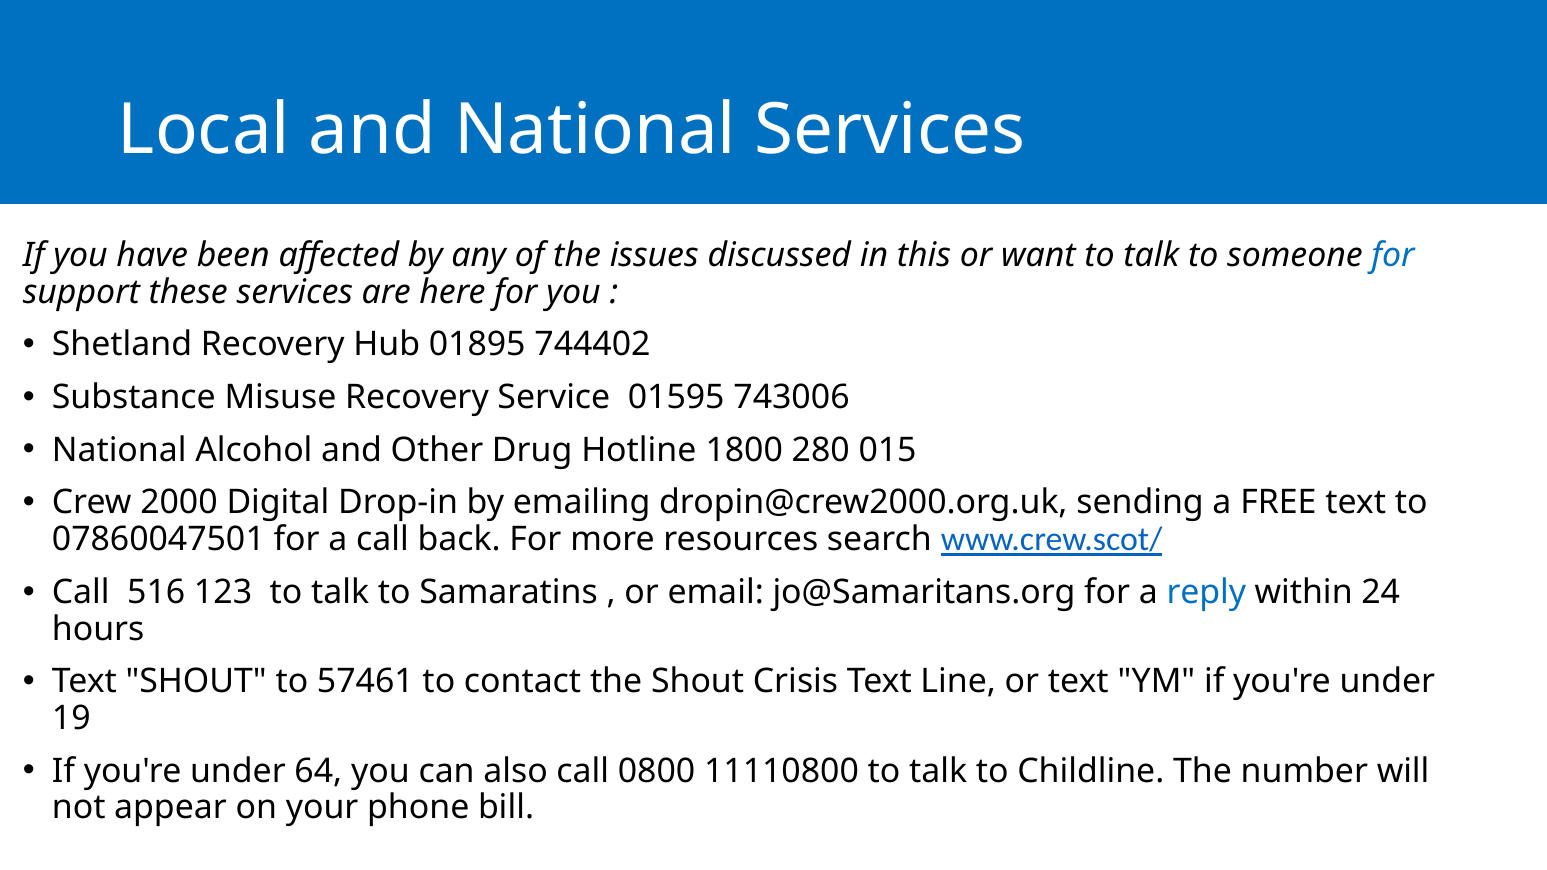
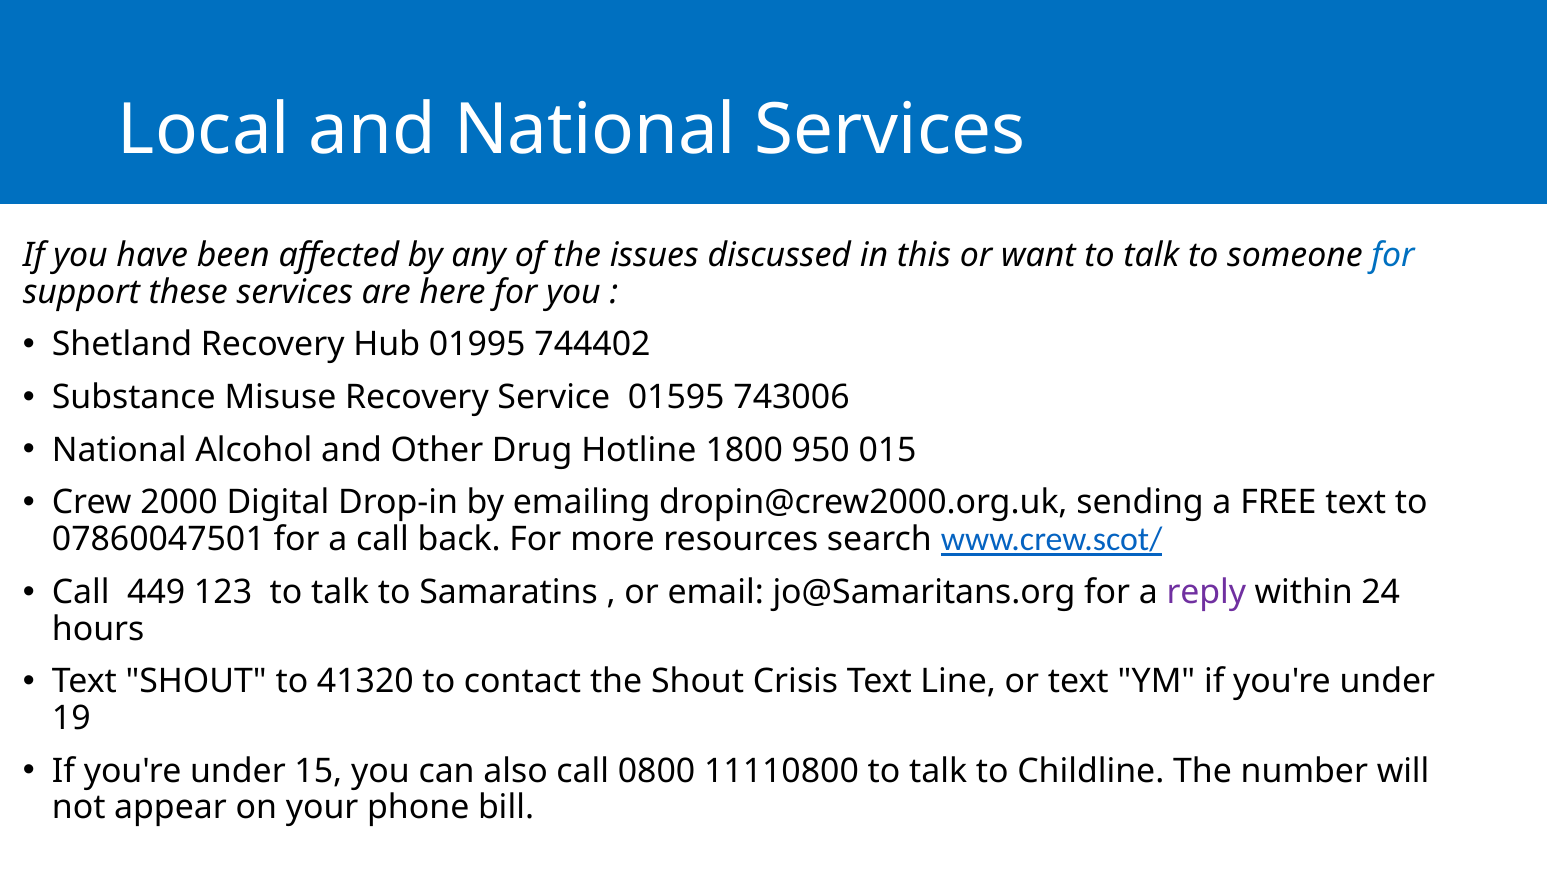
01895: 01895 -> 01995 (477, 345)
280: 280 -> 950 (821, 450)
516: 516 -> 449 (156, 593)
reply colour: blue -> purple (1206, 593)
57461: 57461 -> 41320 (365, 682)
64: 64 -> 15 (318, 771)
